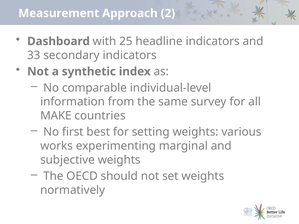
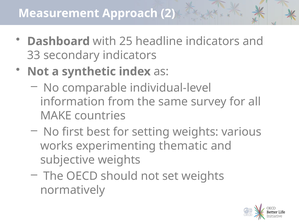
marginal: marginal -> thematic (183, 146)
